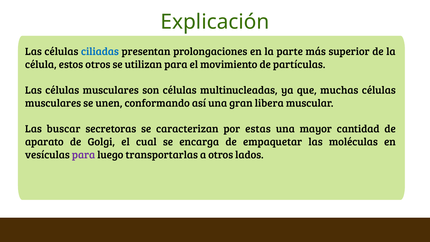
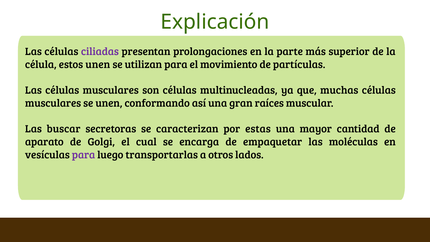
ciliadas colour: blue -> purple (100, 52)
estos otros: otros -> unen (98, 65)
libera: libera -> raíces (269, 103)
